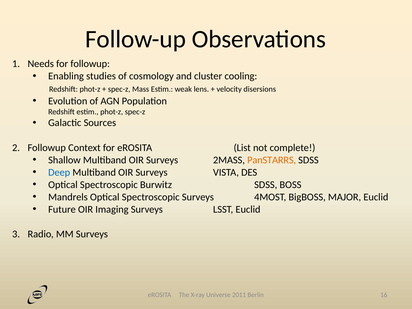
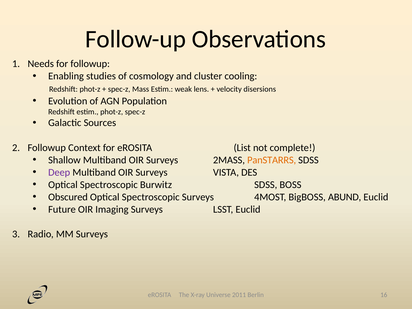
Deep colour: blue -> purple (59, 172)
Mandrels: Mandrels -> Obscured (68, 197)
MAJOR: MAJOR -> ABUND (345, 197)
